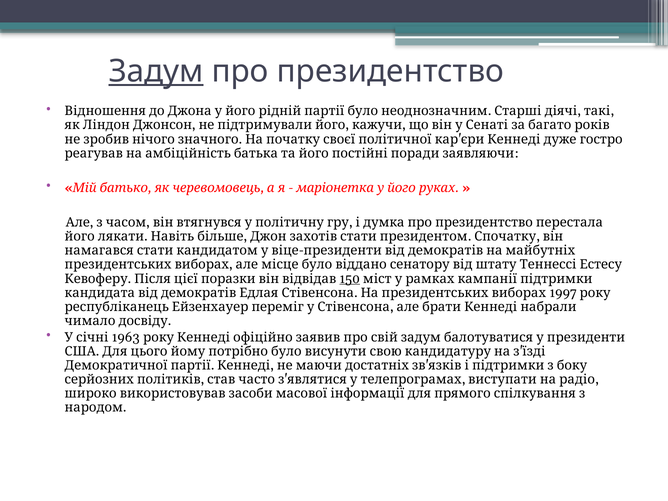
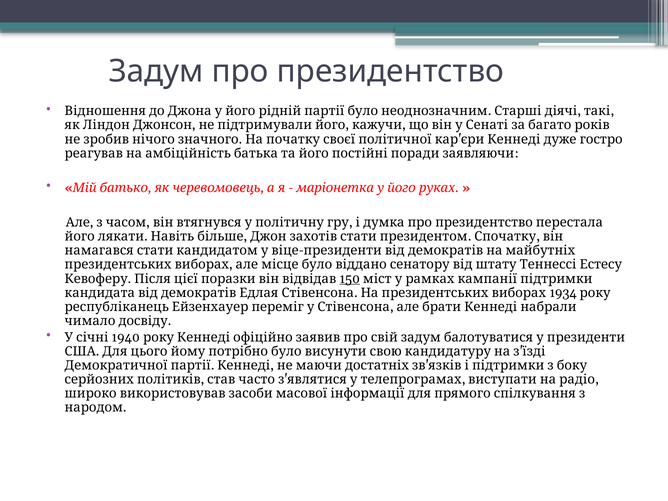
Задум underline: present -> none (156, 71)
1997: 1997 -> 1934 (563, 293)
1963: 1963 -> 1940 (126, 337)
